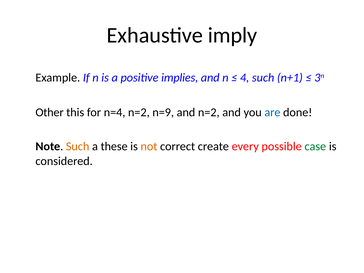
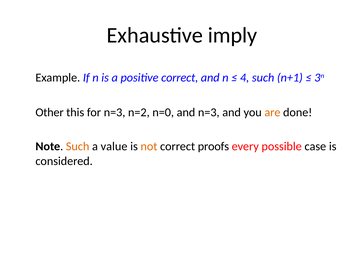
positive implies: implies -> correct (180, 78)
for n=4: n=4 -> n=3 (115, 112)
n=9: n=9 -> n=0 (163, 112)
and n=2: n=2 -> n=3 (209, 112)
are colour: blue -> orange (272, 112)
these: these -> value (114, 146)
create: create -> proofs (213, 146)
case colour: green -> black (315, 146)
